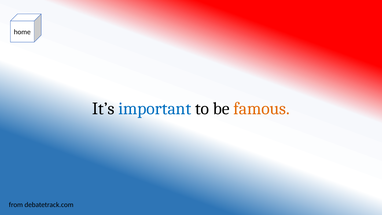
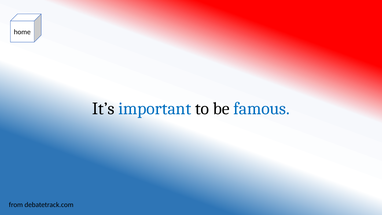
famous colour: orange -> blue (262, 109)
